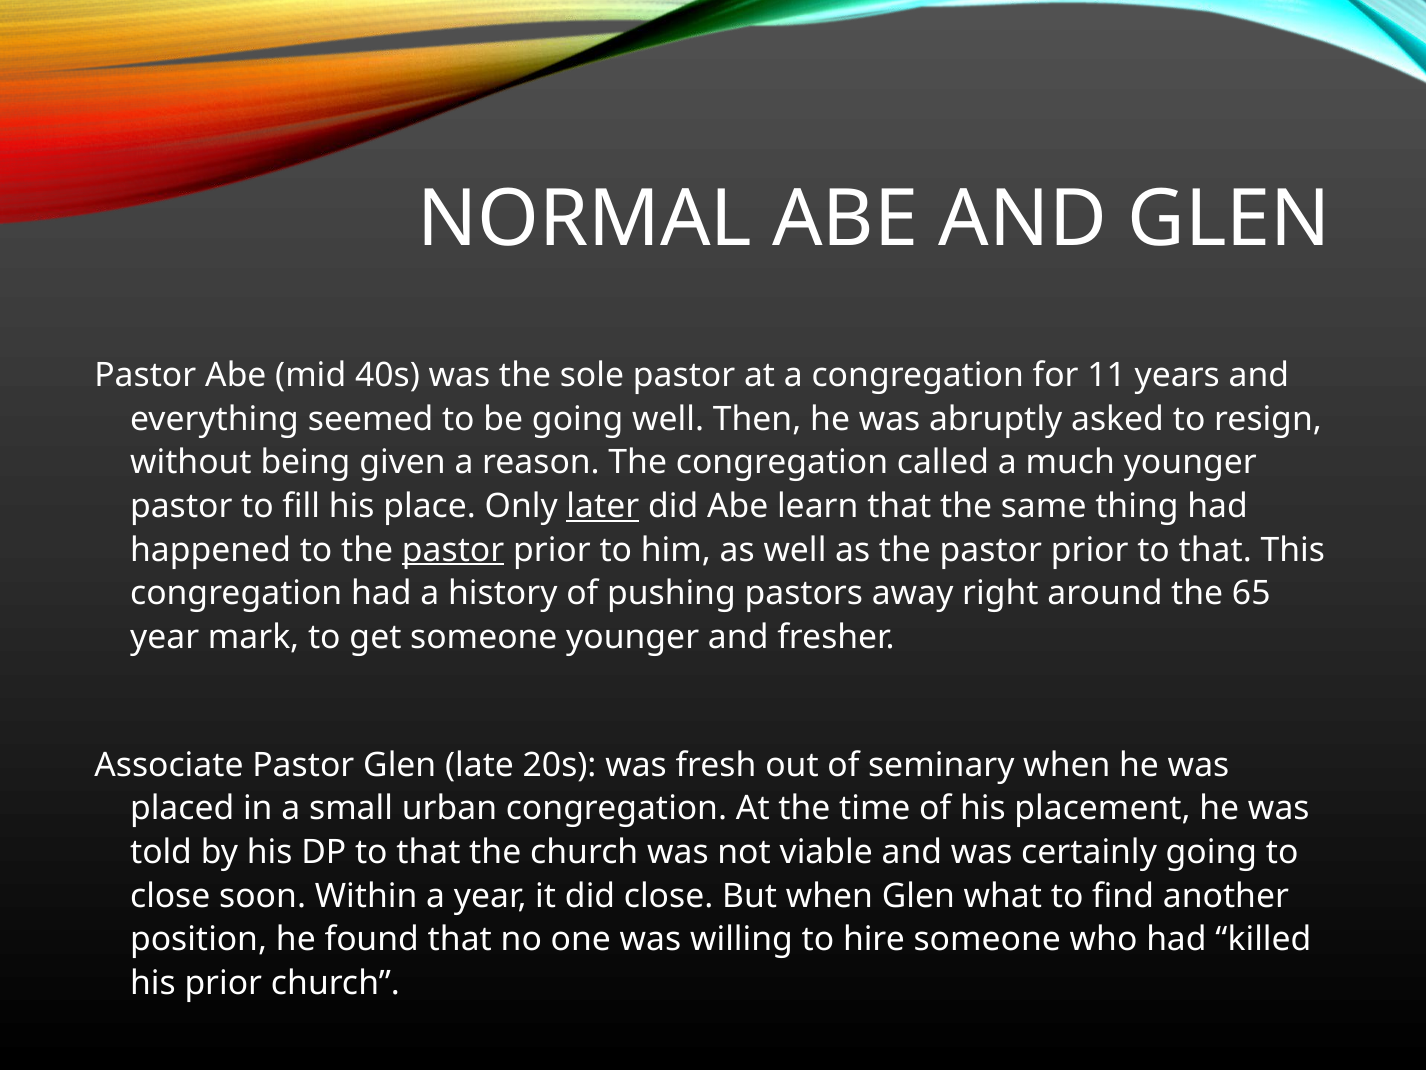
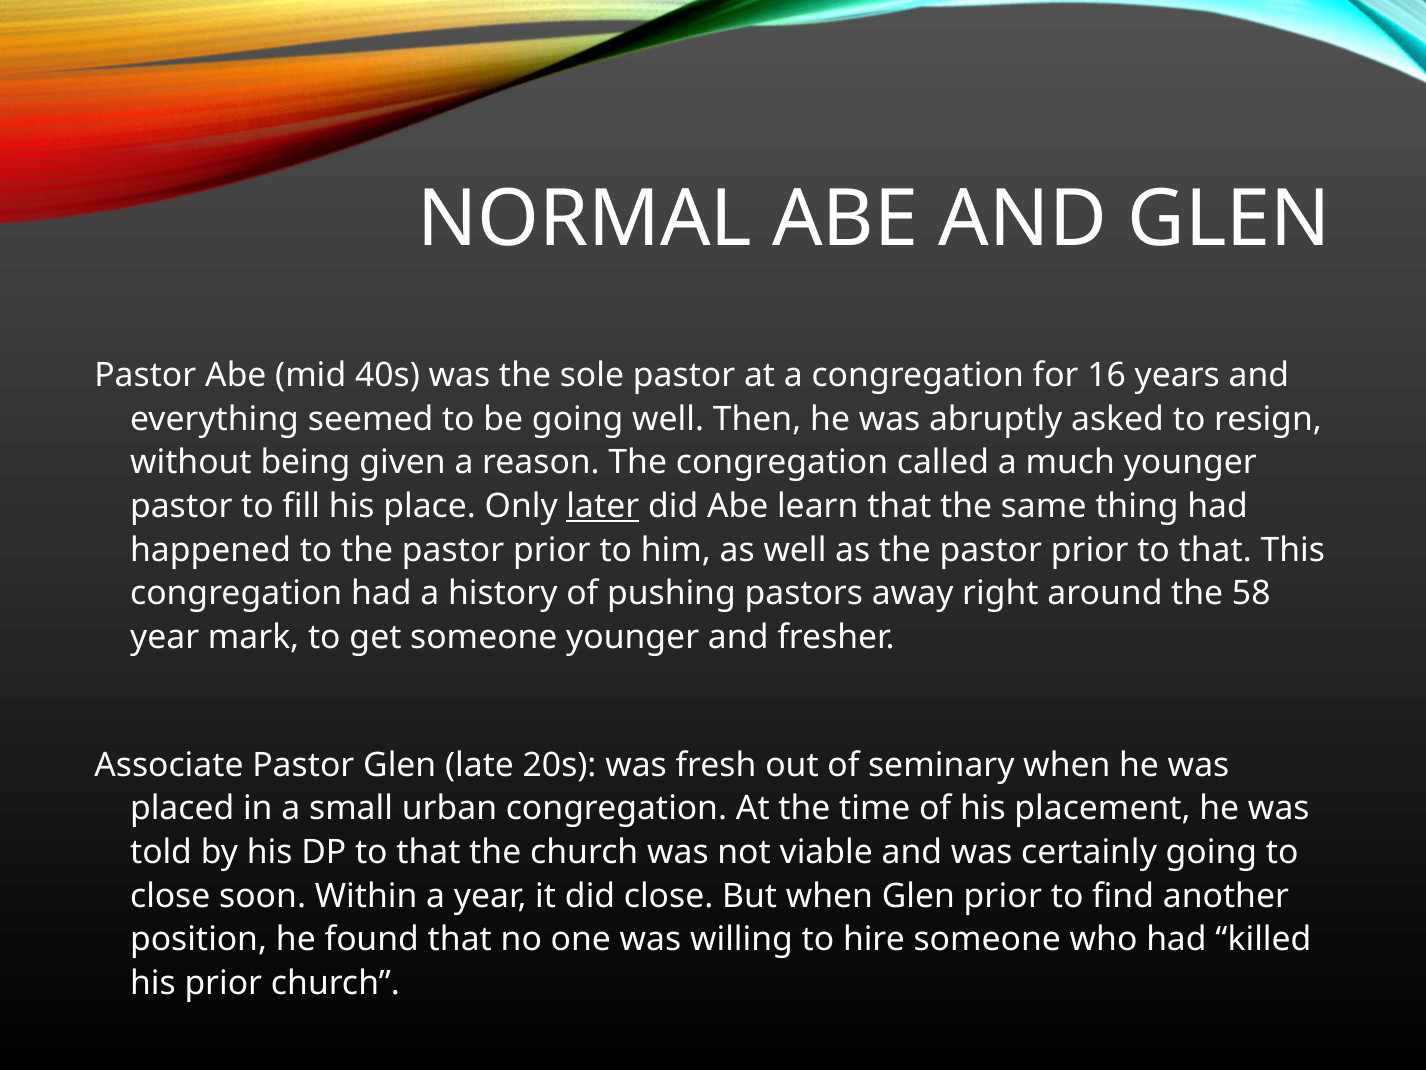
11: 11 -> 16 (1107, 375)
pastor underline: present -> none (453, 550)
65: 65 -> 58 (1251, 593)
Glen what: what -> prior (1003, 895)
